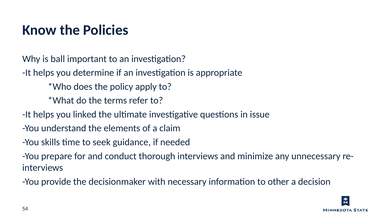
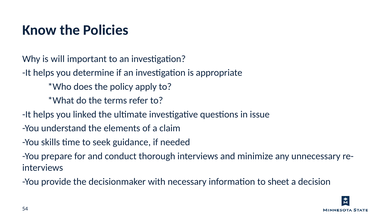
ball: ball -> will (58, 59)
other: other -> sheet (278, 182)
